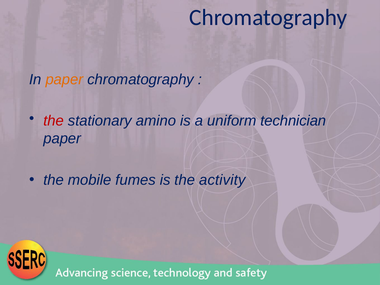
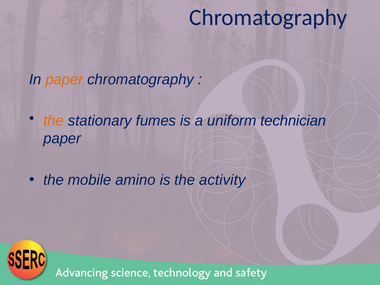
the colour: red -> orange (54, 121)
amino: amino -> fumes (156, 121)
fumes: fumes -> amino (136, 180)
